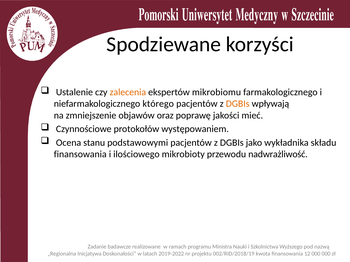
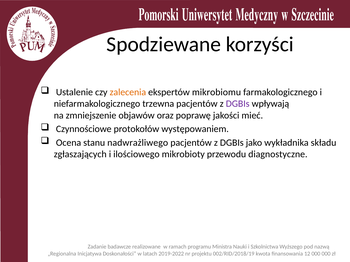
którego: którego -> trzewna (158, 104)
DGBIs colour: orange -> purple (238, 104)
podstawowymi: podstawowymi -> nadwrażliwego (138, 143)
finansowania: finansowania -> zgłaszających (80, 155)
nadwrażliwość: nadwrażliwość -> diagnostyczne (278, 155)
